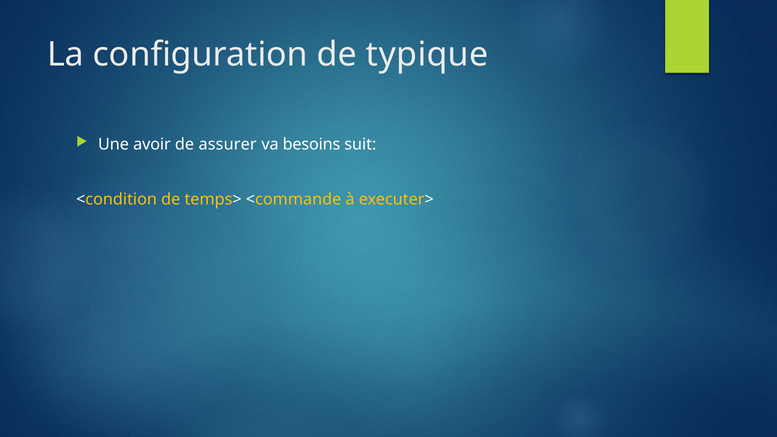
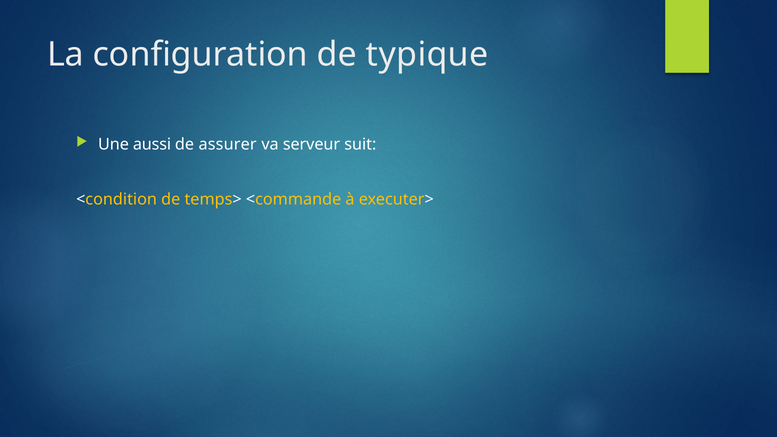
avoir: avoir -> aussi (152, 145)
besoins: besoins -> serveur (311, 145)
